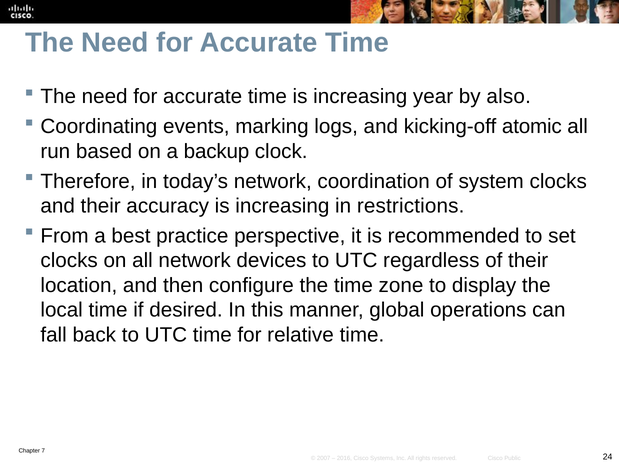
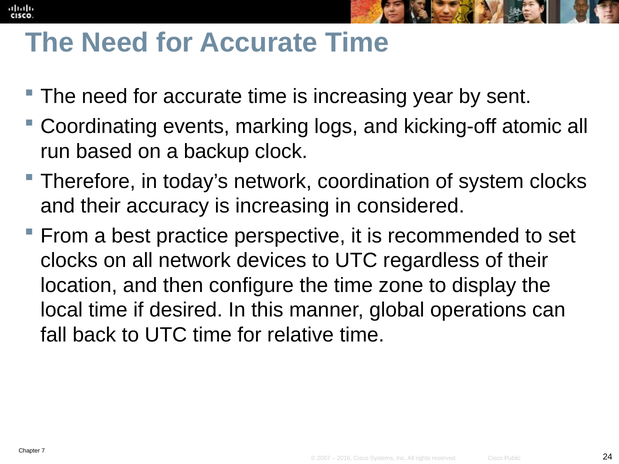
also: also -> sent (509, 97)
restrictions: restrictions -> considered (411, 206)
